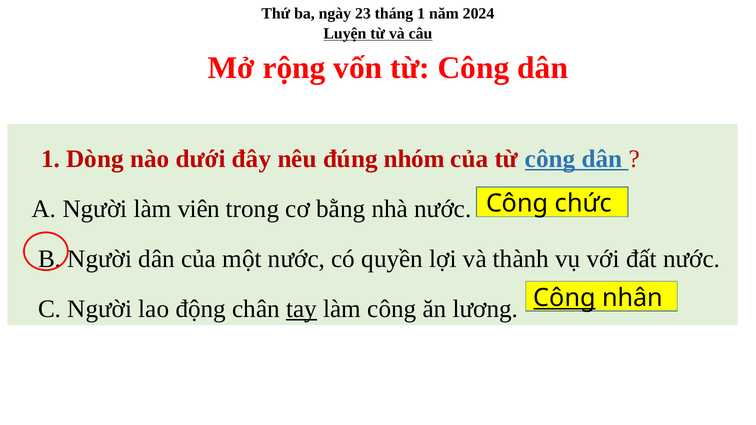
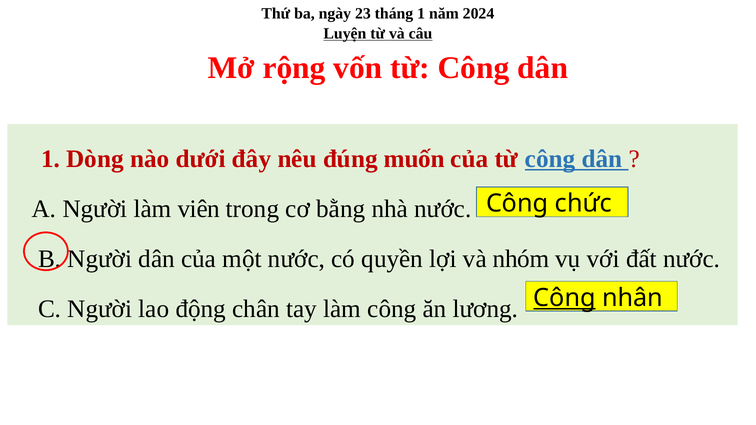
nhóm: nhóm -> muốn (414, 159)
thành: thành -> nhóm (521, 259)
tay underline: present -> none (302, 309)
